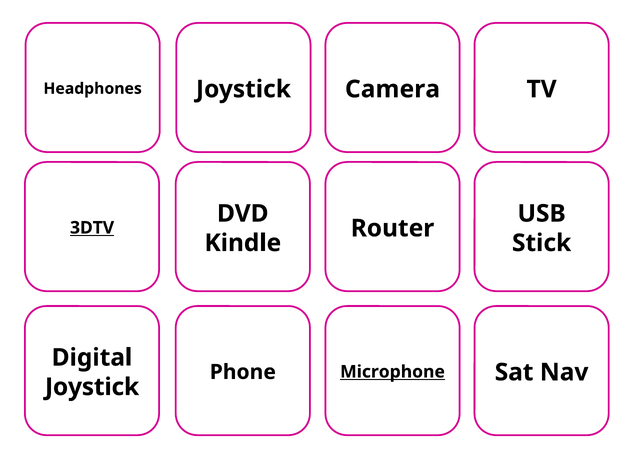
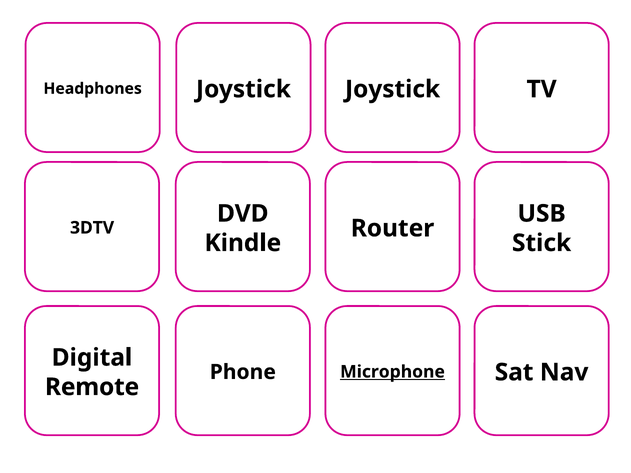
Camera: Camera -> Joystick (393, 89)
3DTV underline: present -> none (92, 228)
Joystick: Joystick -> Remote (92, 387)
